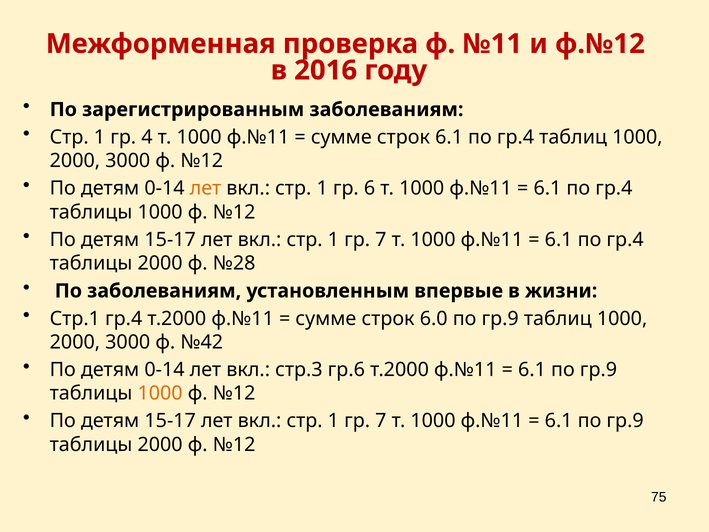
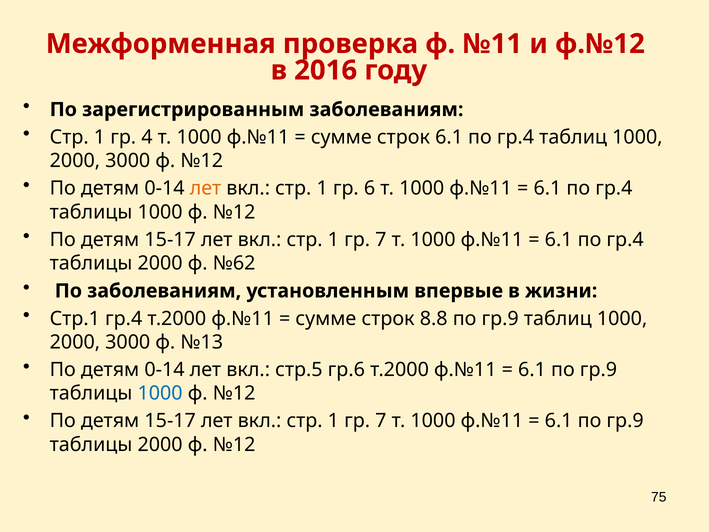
№28: №28 -> №62 (234, 263)
6.0: 6.0 -> 8.8 (434, 318)
№42: №42 -> №13 (202, 342)
стр.3: стр.3 -> стр.5 (299, 370)
1000 colour: orange -> blue (160, 393)
